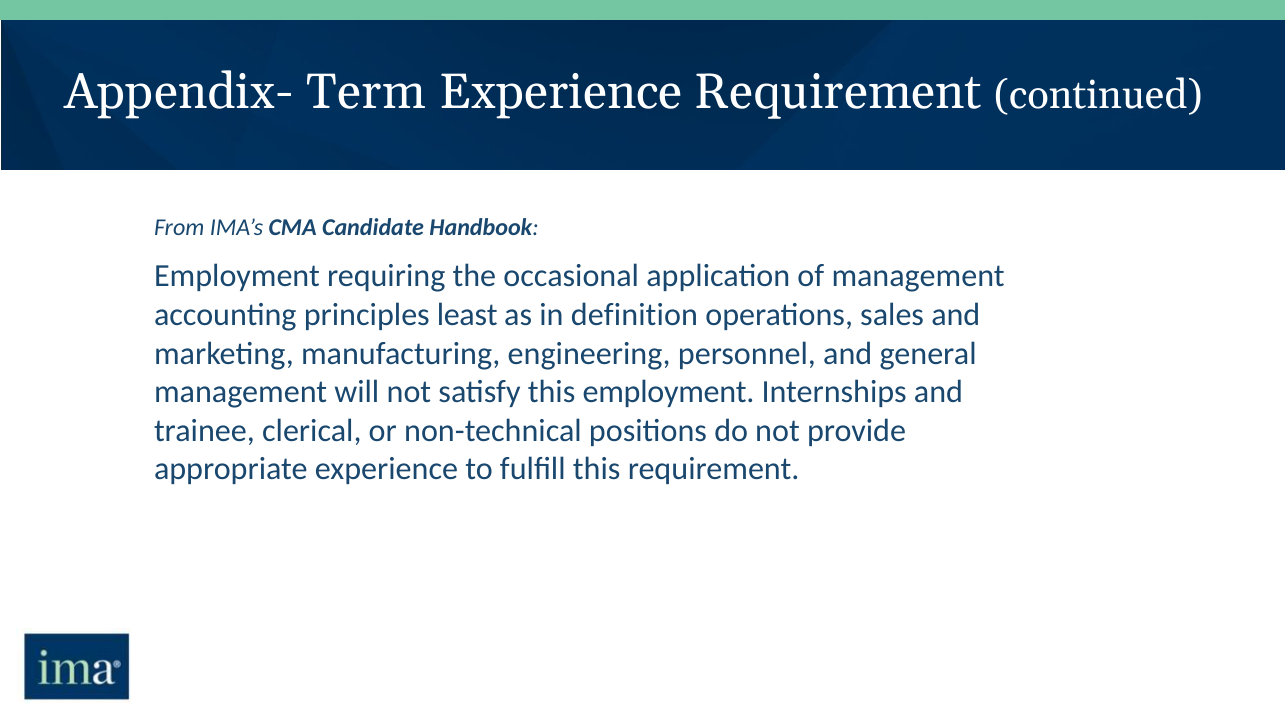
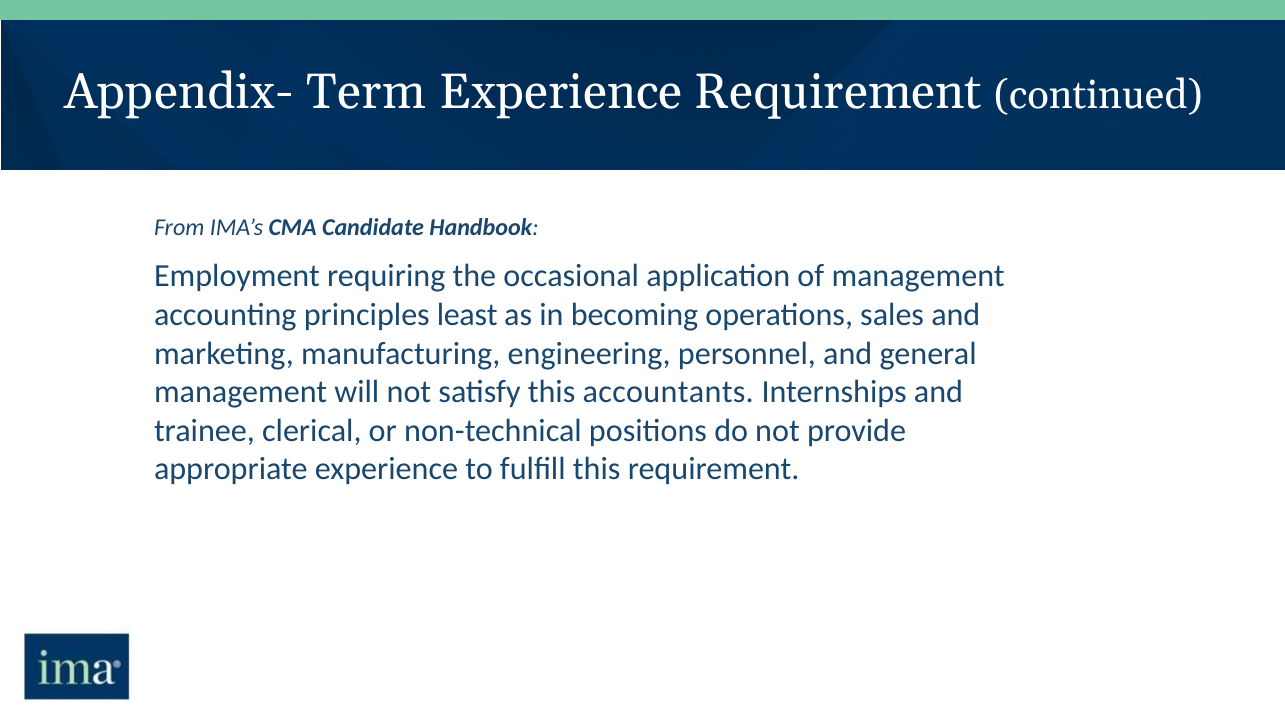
definition: definition -> becoming (635, 315)
this employment: employment -> accountants (668, 392)
